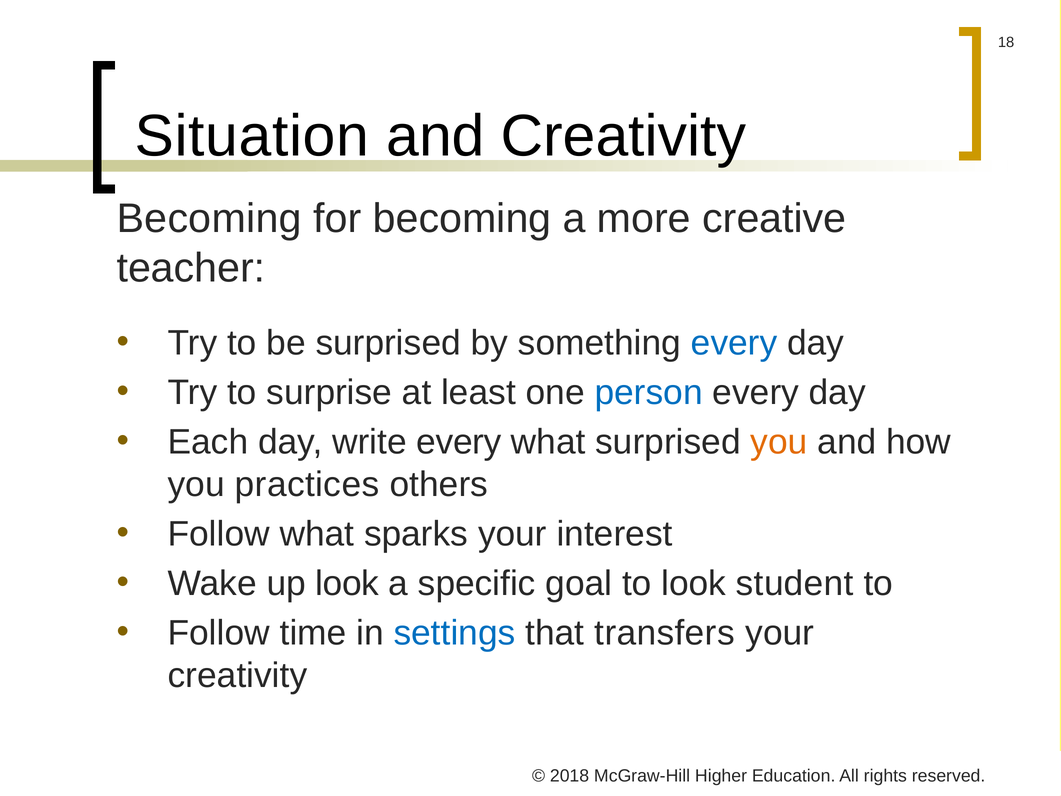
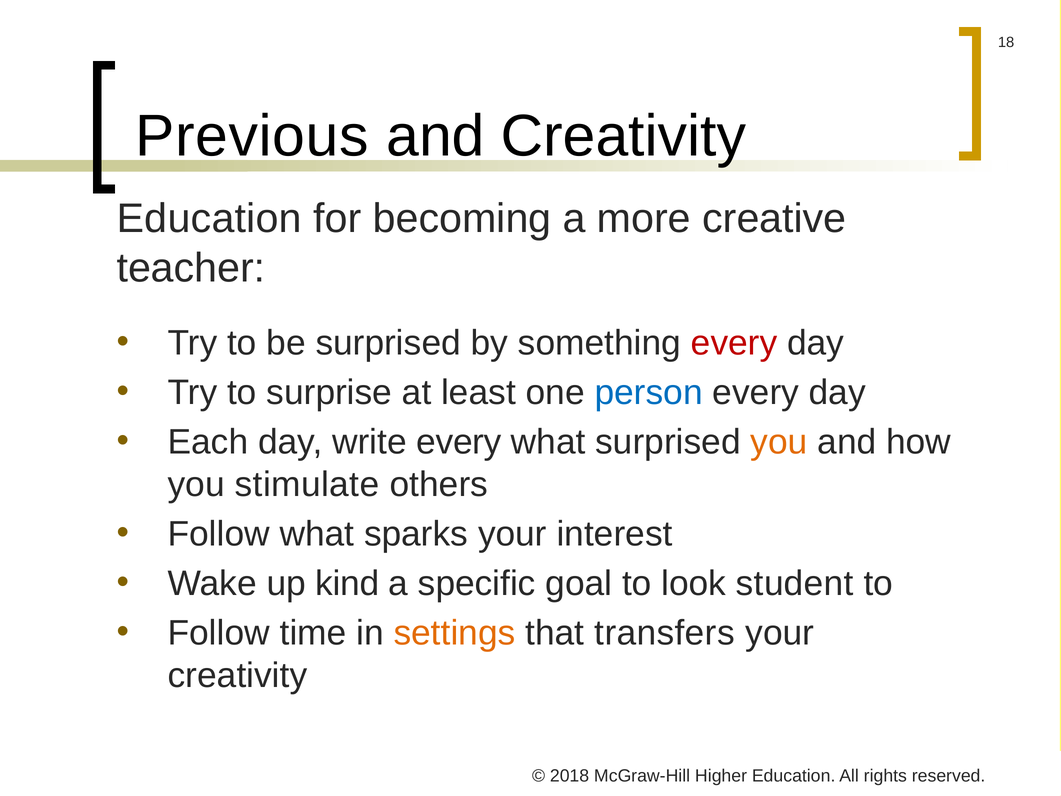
Situation: Situation -> Previous (252, 136)
Becoming: Becoming -> Education (209, 219)
every colour: blue -> red (734, 343)
practices: practices -> stimulate (307, 484)
up look: look -> kind (347, 583)
settings colour: blue -> orange (455, 633)
